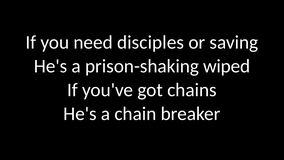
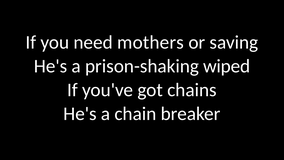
disciples: disciples -> mothers (150, 42)
